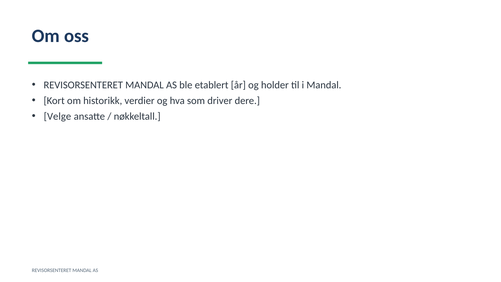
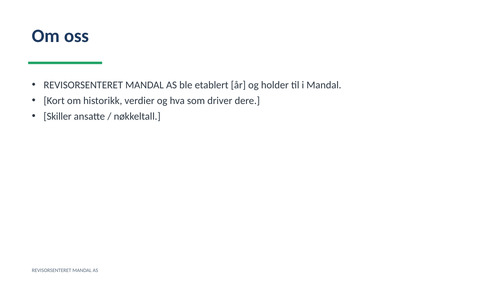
Velge: Velge -> Skiller (58, 116)
